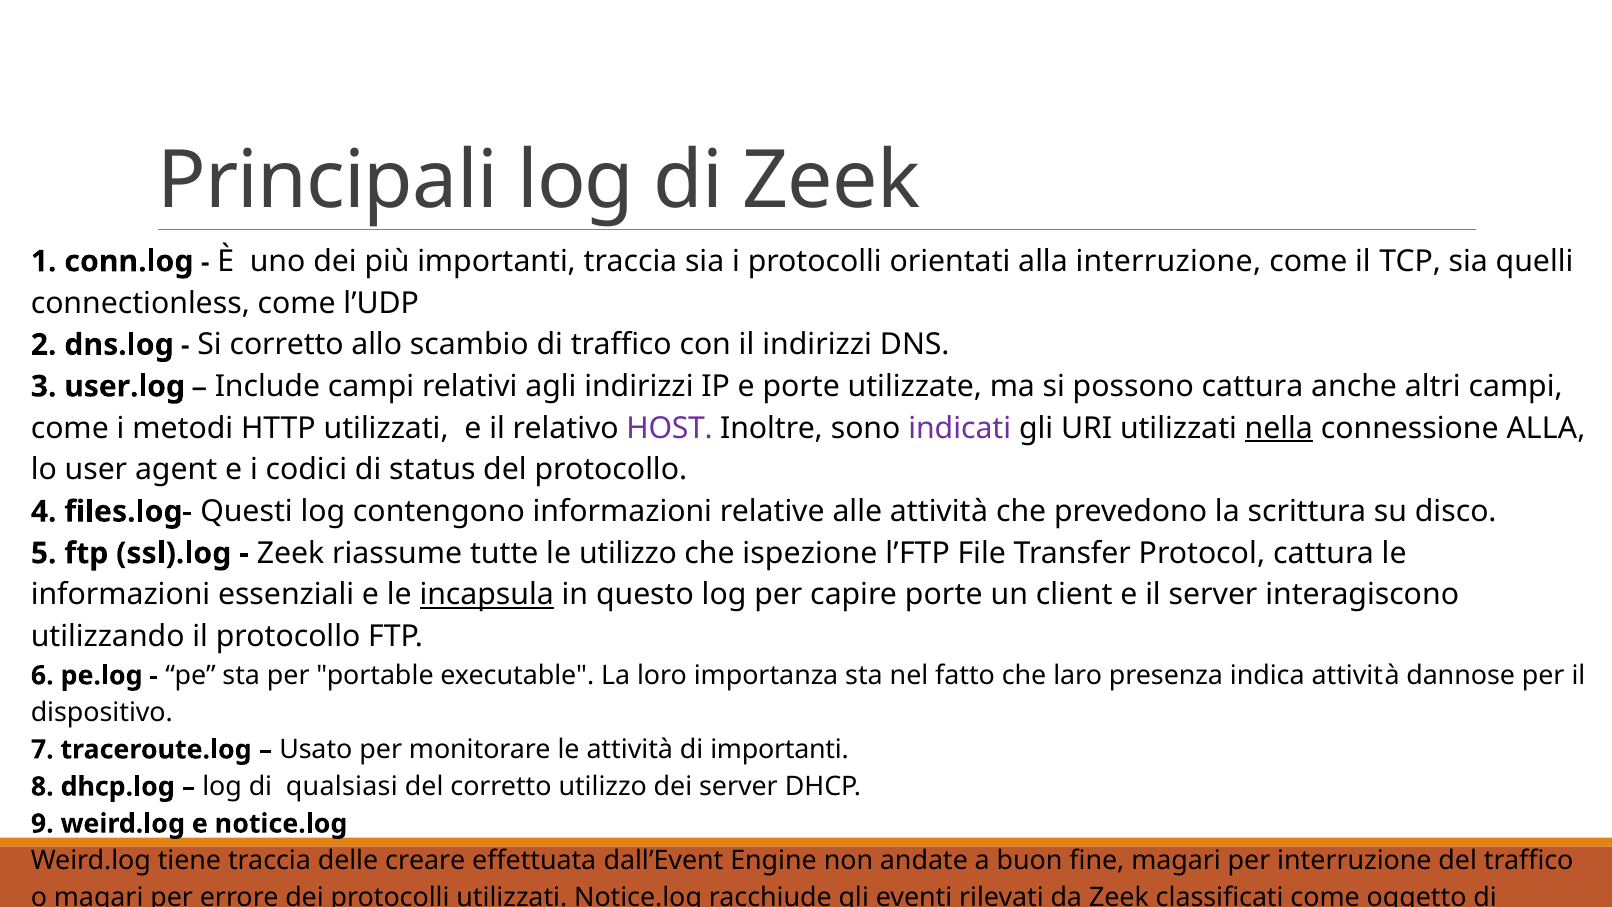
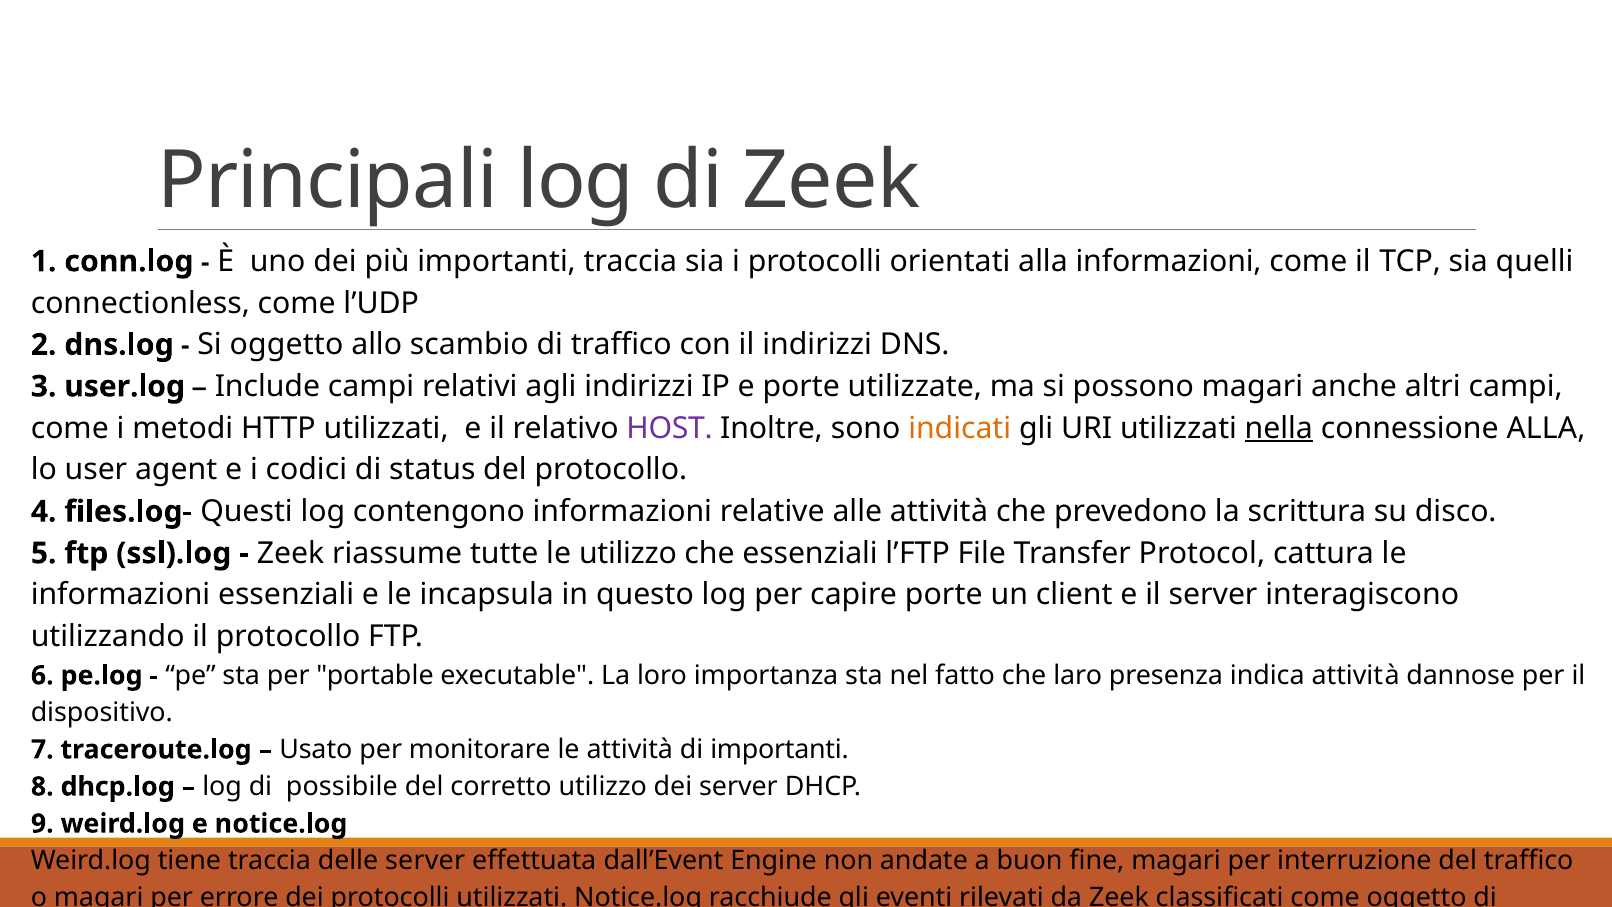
alla interruzione: interruzione -> informazioni (1169, 261)
Si corretto: corretto -> oggetto (286, 345)
possono cattura: cattura -> magari (1252, 386)
indicati colour: purple -> orange (960, 428)
che ispezione: ispezione -> essenziali (810, 553)
incapsula underline: present -> none (487, 595)
qualsiasi: qualsiasi -> possibile (342, 786)
delle creare: creare -> server (425, 861)
